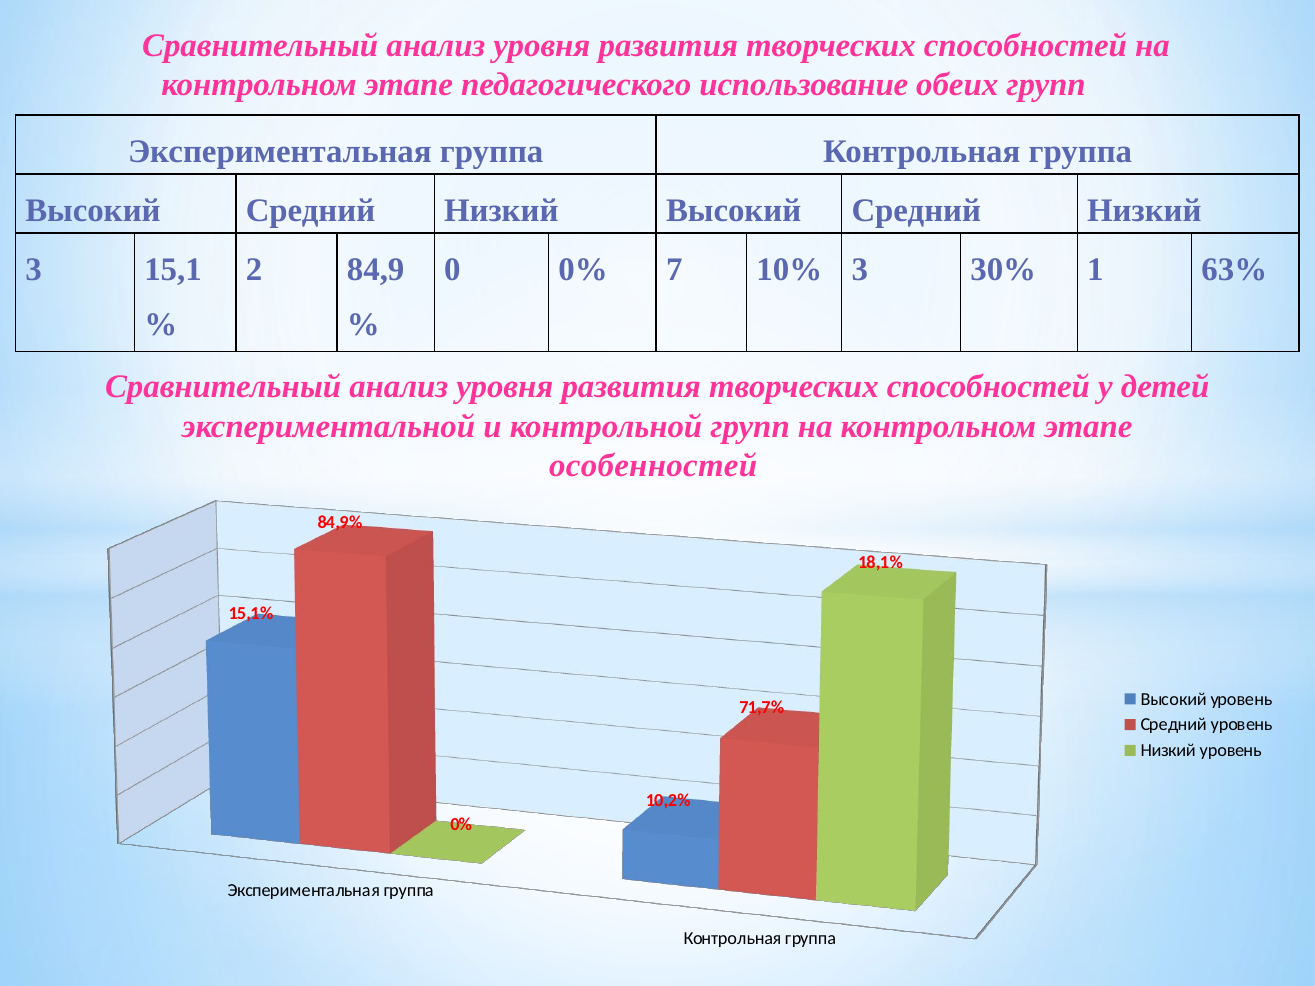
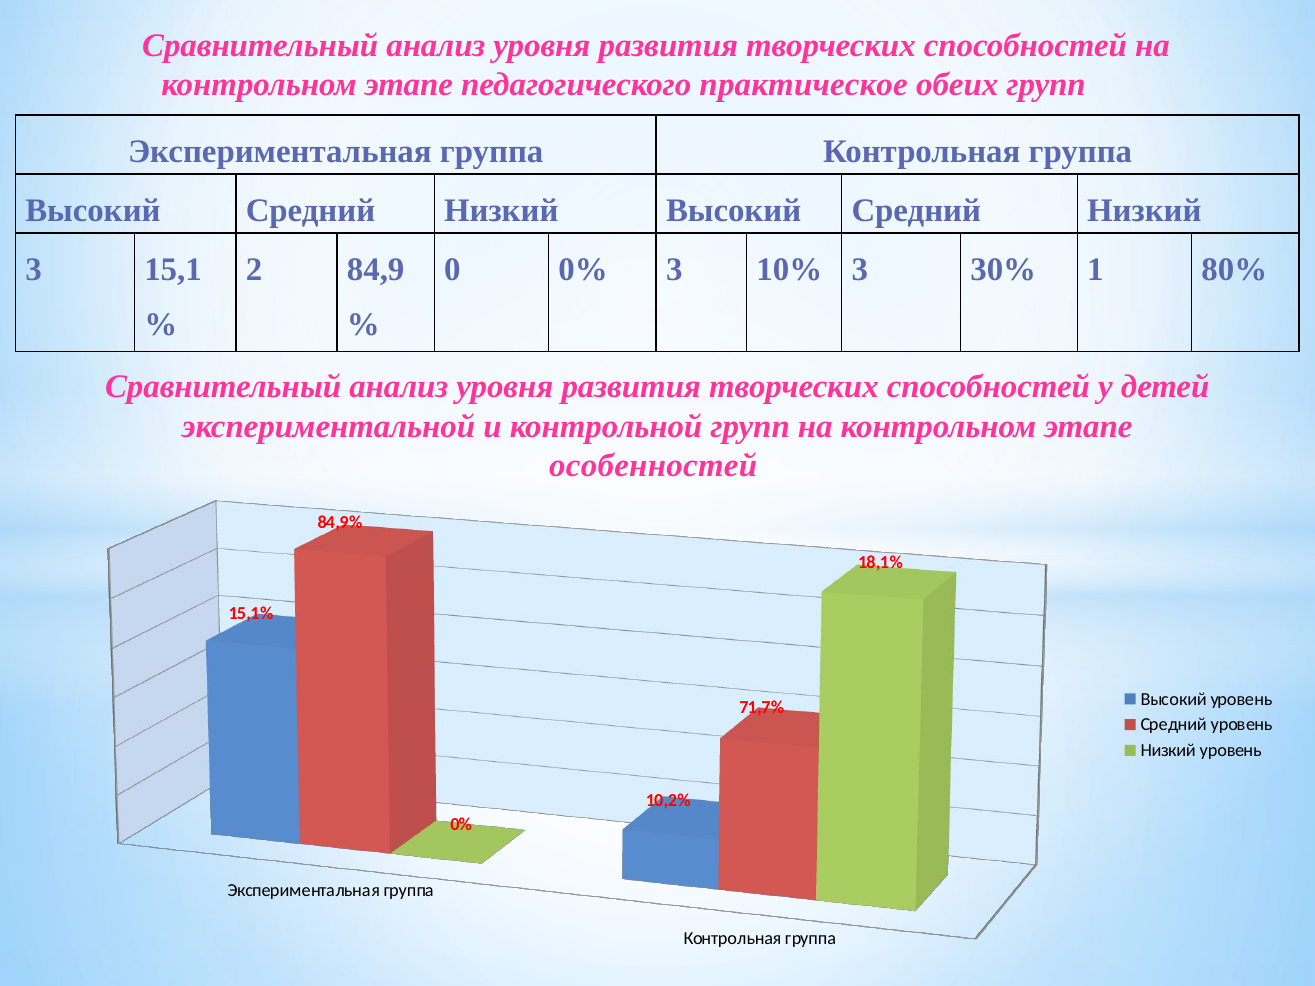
использование: использование -> практическое (804, 85)
0% 7: 7 -> 3 (674, 270)
63%: 63% -> 80% (1234, 270)
